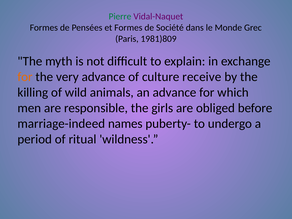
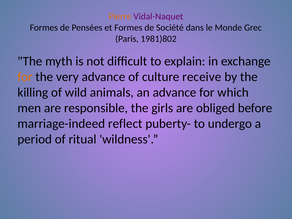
Pierre colour: green -> orange (120, 16)
1981)809: 1981)809 -> 1981)802 (159, 39)
names: names -> reflect (125, 124)
